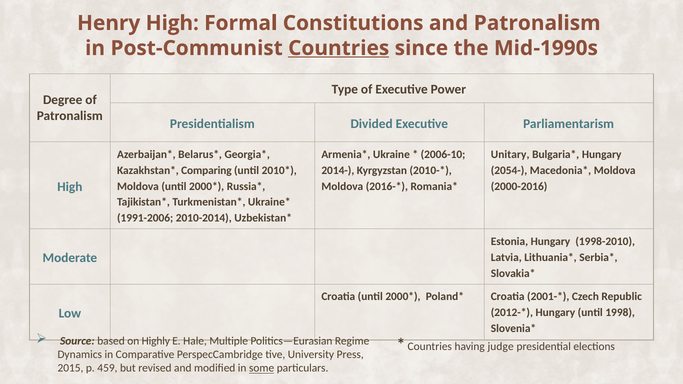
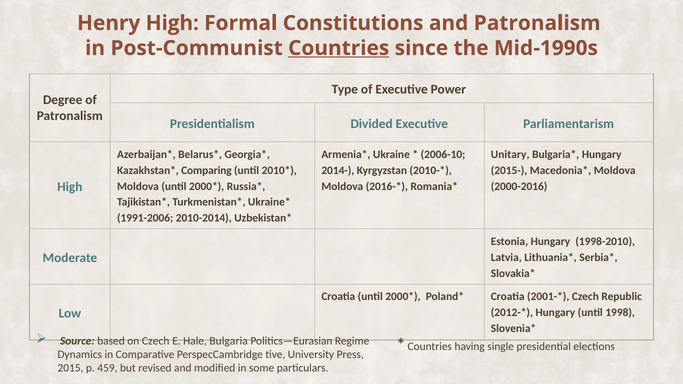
2054-: 2054- -> 2015- (509, 170)
on Highly: Highly -> Czech (156, 341)
Multiple: Multiple -> Bulgaria (229, 341)
judge: judge -> single (501, 347)
some underline: present -> none (262, 368)
